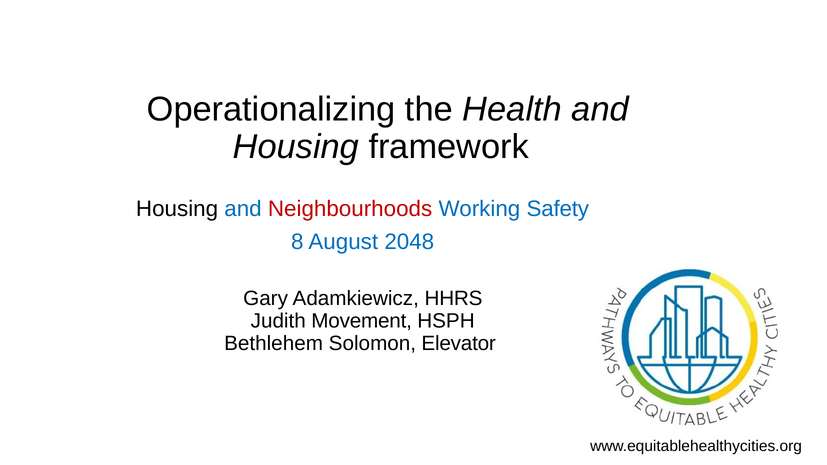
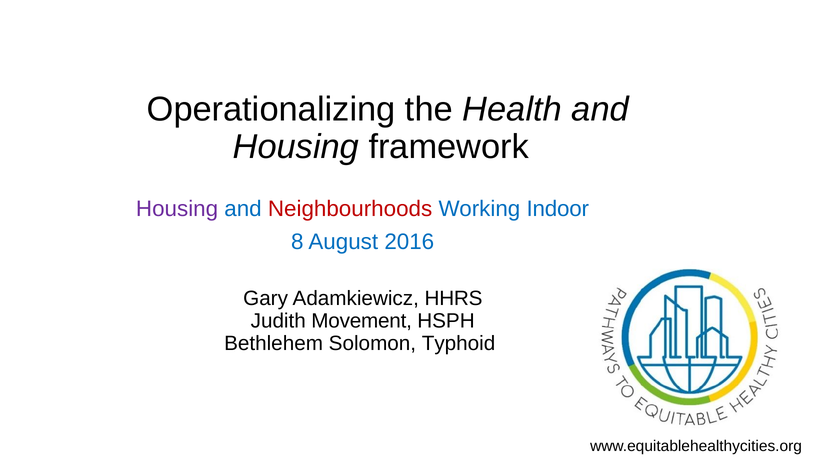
Housing colour: black -> purple (177, 209)
Safety: Safety -> Indoor (558, 209)
2048: 2048 -> 2016 (409, 242)
Elevator: Elevator -> Typhoid (459, 343)
